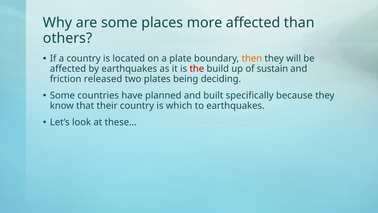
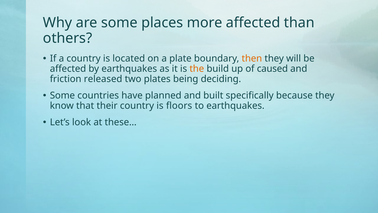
the colour: red -> orange (197, 69)
sustain: sustain -> caused (272, 69)
which: which -> floors (179, 106)
